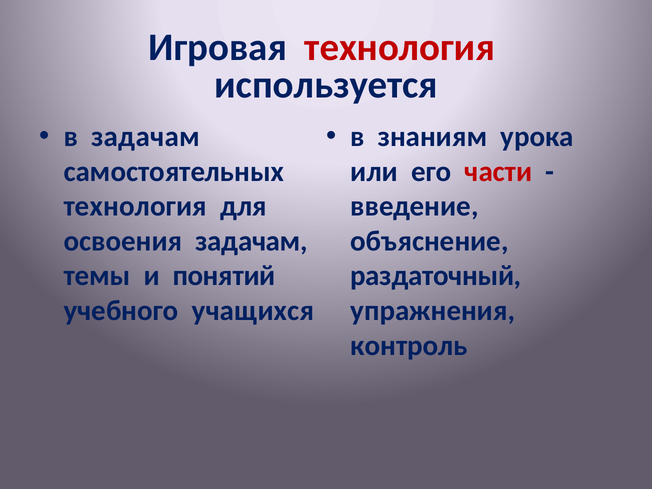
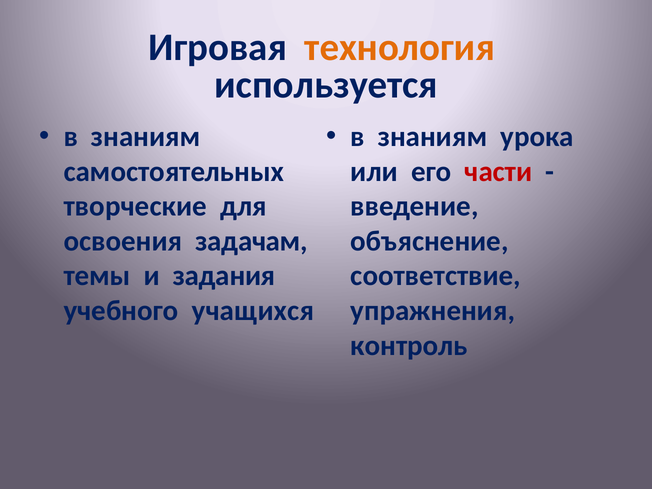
технология colour: red -> orange (400, 47)
задачам: задачам -> знаниям (146, 137)
технология: технология -> творческие (135, 206)
понятий: понятий -> задания (224, 276)
раздаточный: раздаточный -> соответствие (436, 276)
